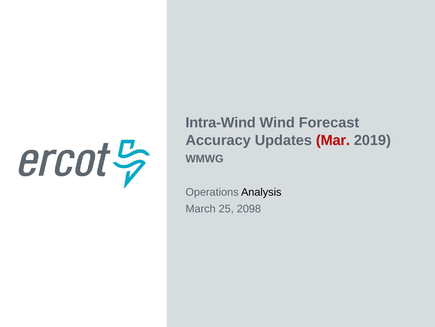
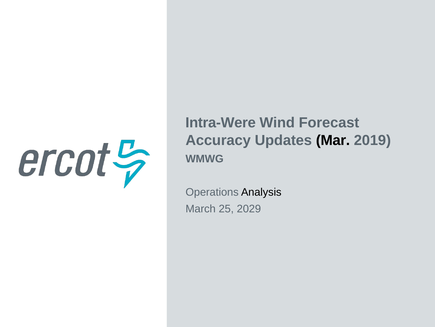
Intra-Wind: Intra-Wind -> Intra-Were (221, 123)
Mar colour: red -> black (333, 140)
2098: 2098 -> 2029 (249, 209)
